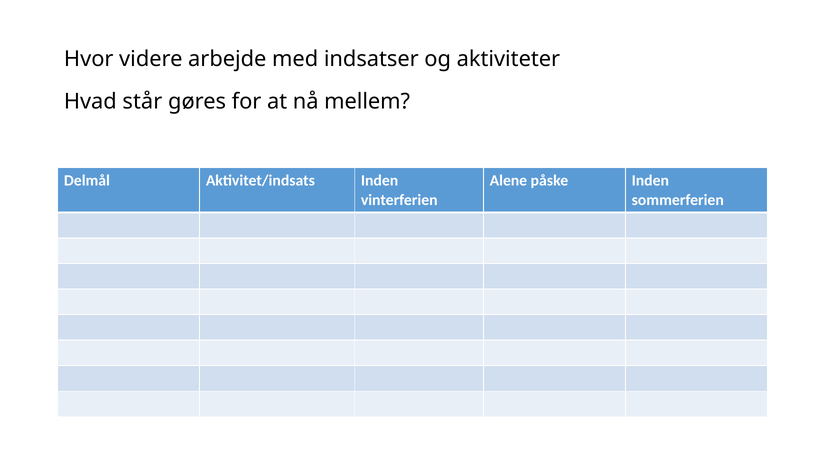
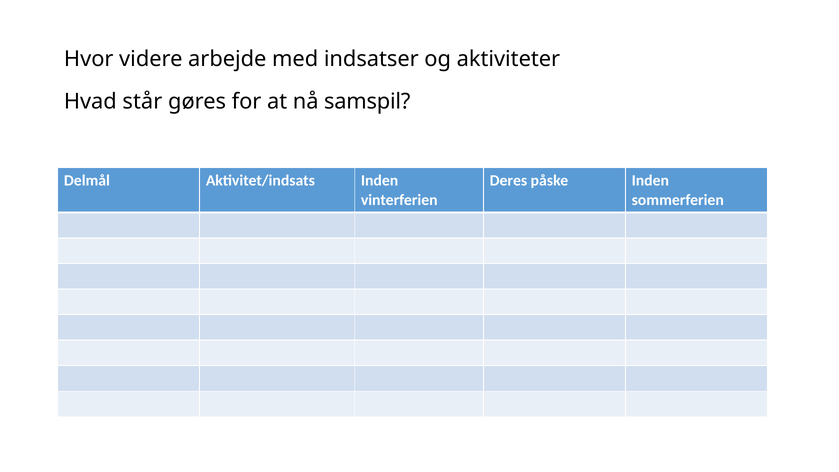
mellem: mellem -> samspil (367, 102)
Alene: Alene -> Deres (508, 181)
